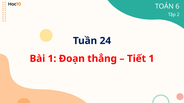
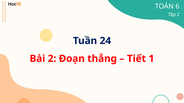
Bài 1: 1 -> 2 (52, 59)
